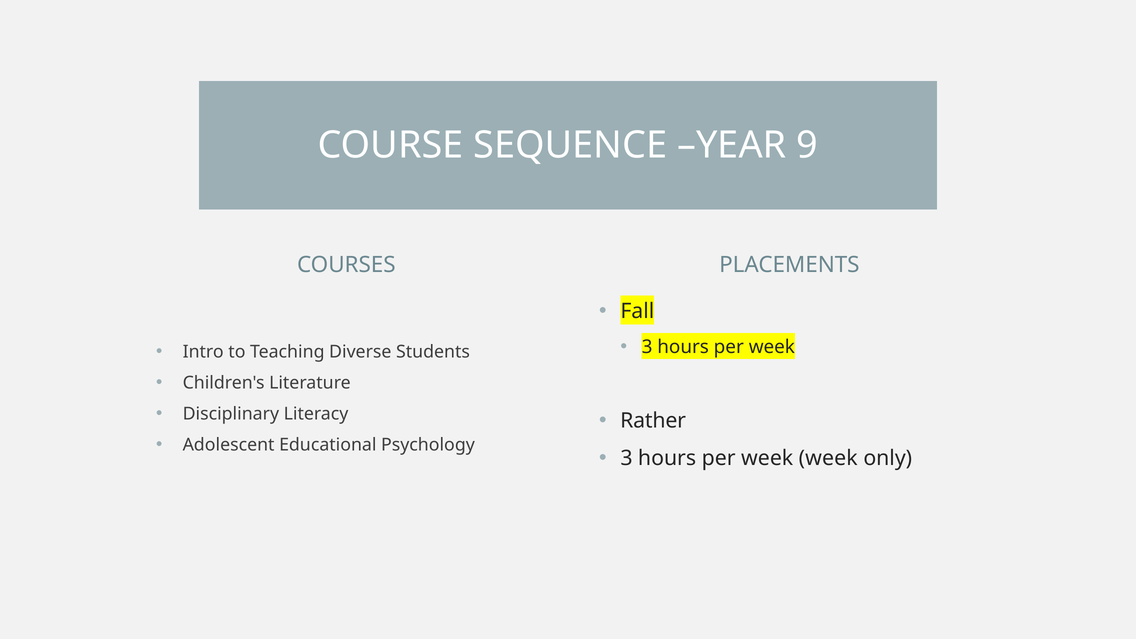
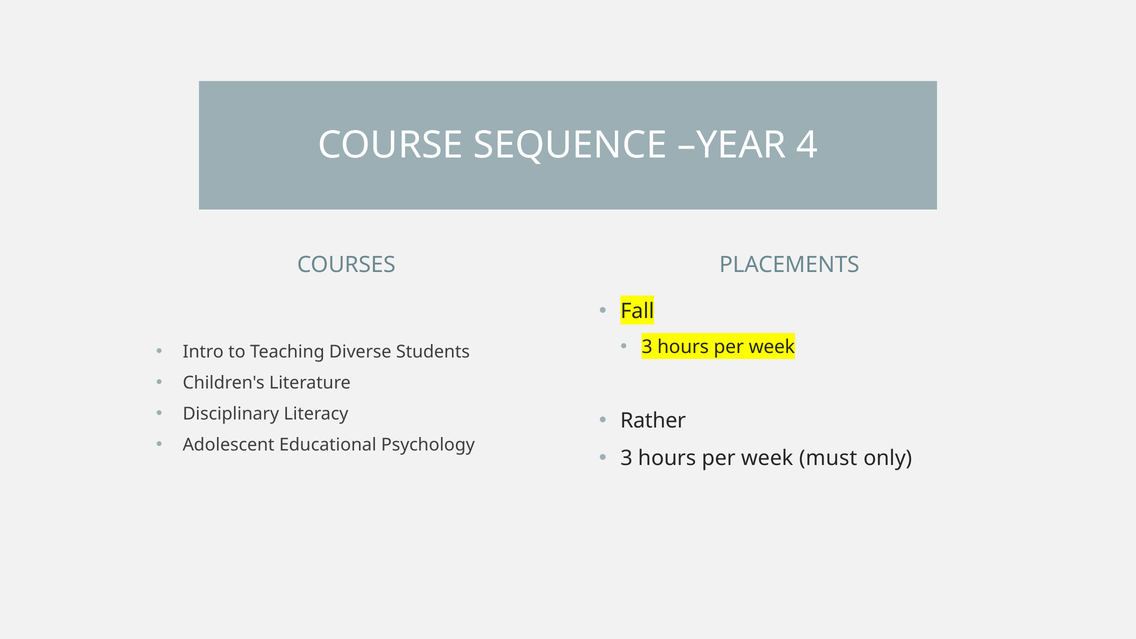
9: 9 -> 4 (807, 145)
week week: week -> must (828, 458)
